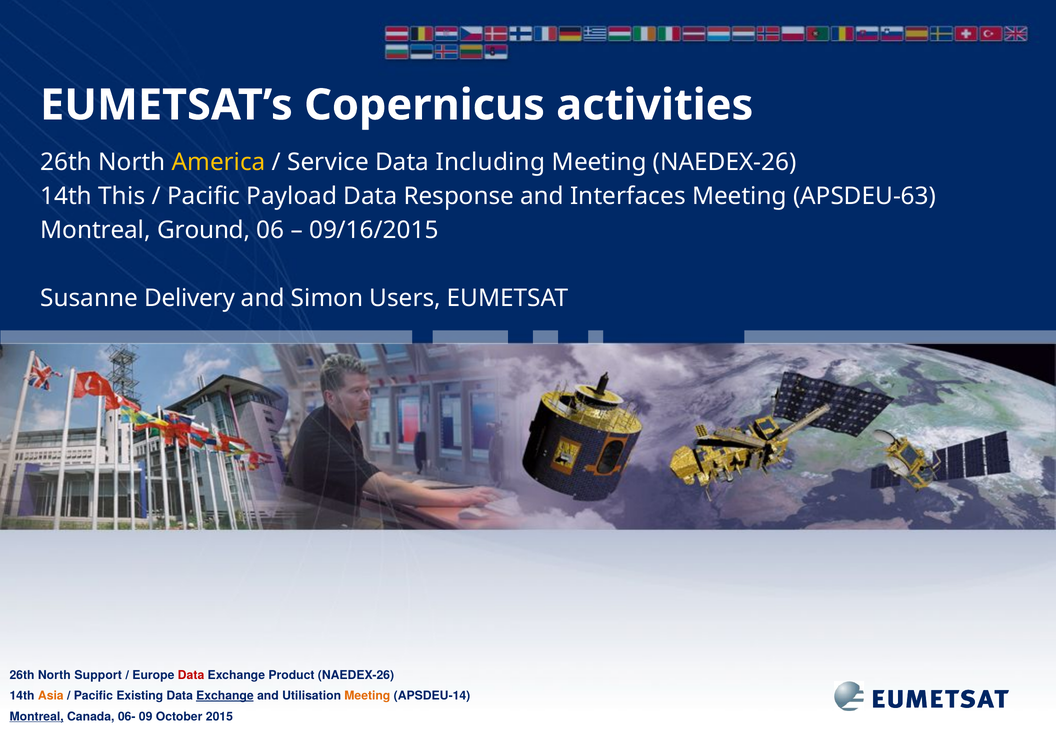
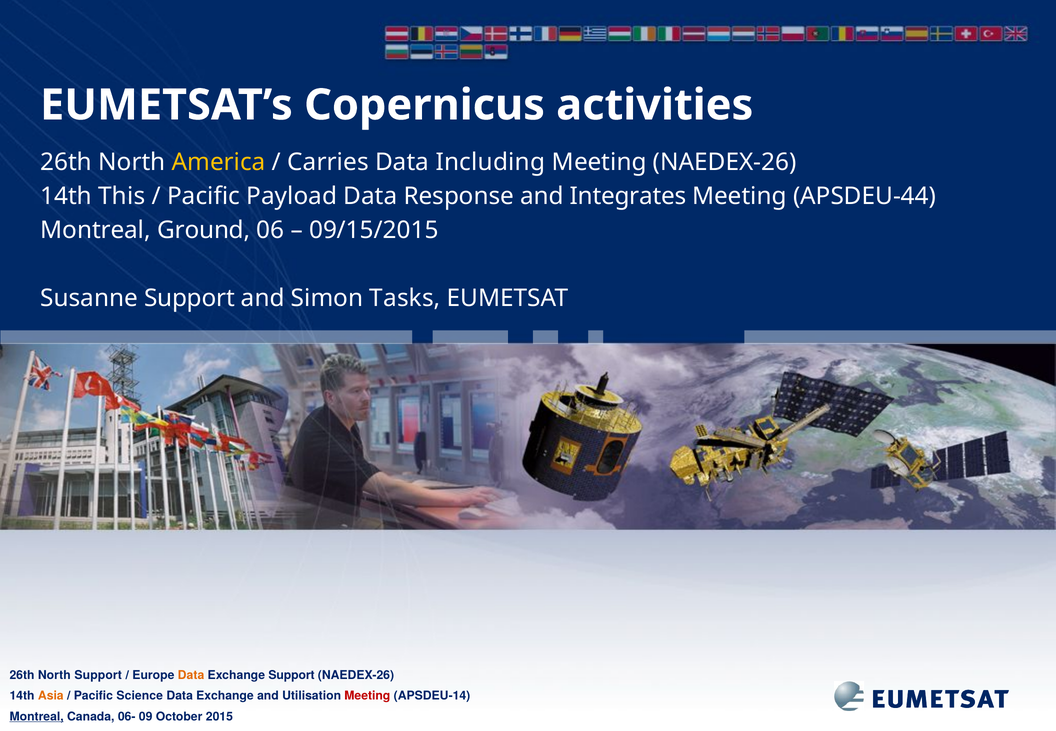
Service: Service -> Carries (328, 162)
Interfaces: Interfaces -> Integrates (628, 196)
APSDEU-63: APSDEU-63 -> APSDEU-44 (865, 196)
09/16/2015: 09/16/2015 -> 09/15/2015 (374, 230)
Susanne Delivery: Delivery -> Support (190, 298)
Users: Users -> Tasks (405, 298)
Data colour: red -> orange (191, 675)
Exchange Product: Product -> Support (292, 675)
Existing: Existing -> Science (140, 696)
Exchange underline: present -> none (225, 696)
Meeting colour: orange -> red (367, 696)
